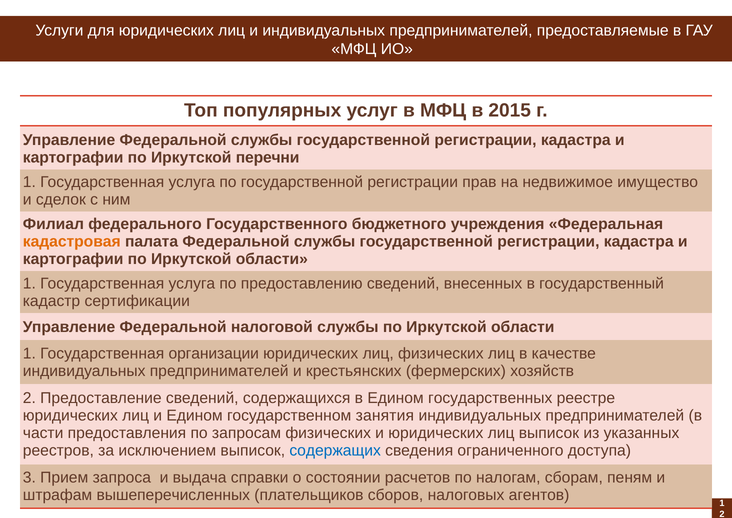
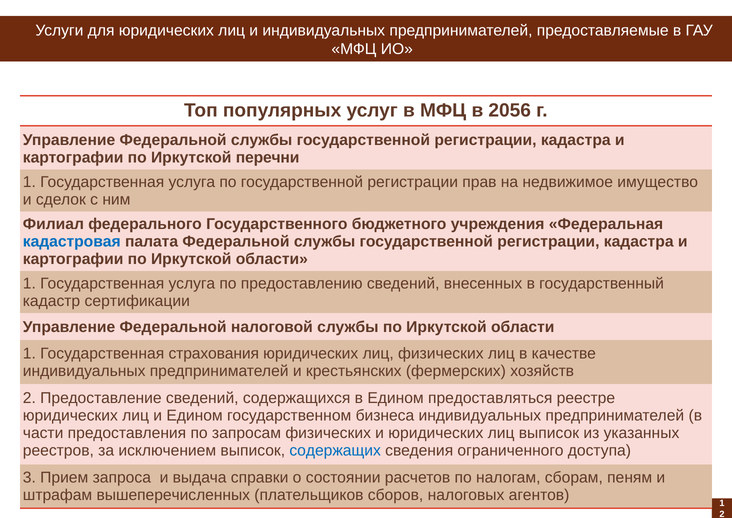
2015: 2015 -> 2056 (510, 110)
кадастровая colour: orange -> blue (72, 241)
организации: организации -> страхования (214, 353)
государственных: государственных -> предоставляться (490, 398)
занятия: занятия -> бизнеса (385, 415)
